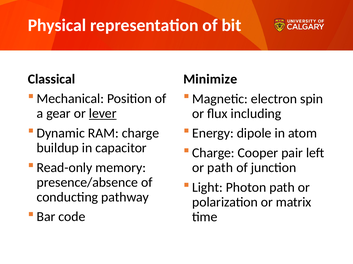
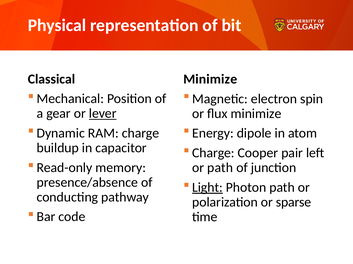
flux including: including -> minimize (256, 114)
Light underline: none -> present (207, 188)
matrix: matrix -> sparse (294, 203)
